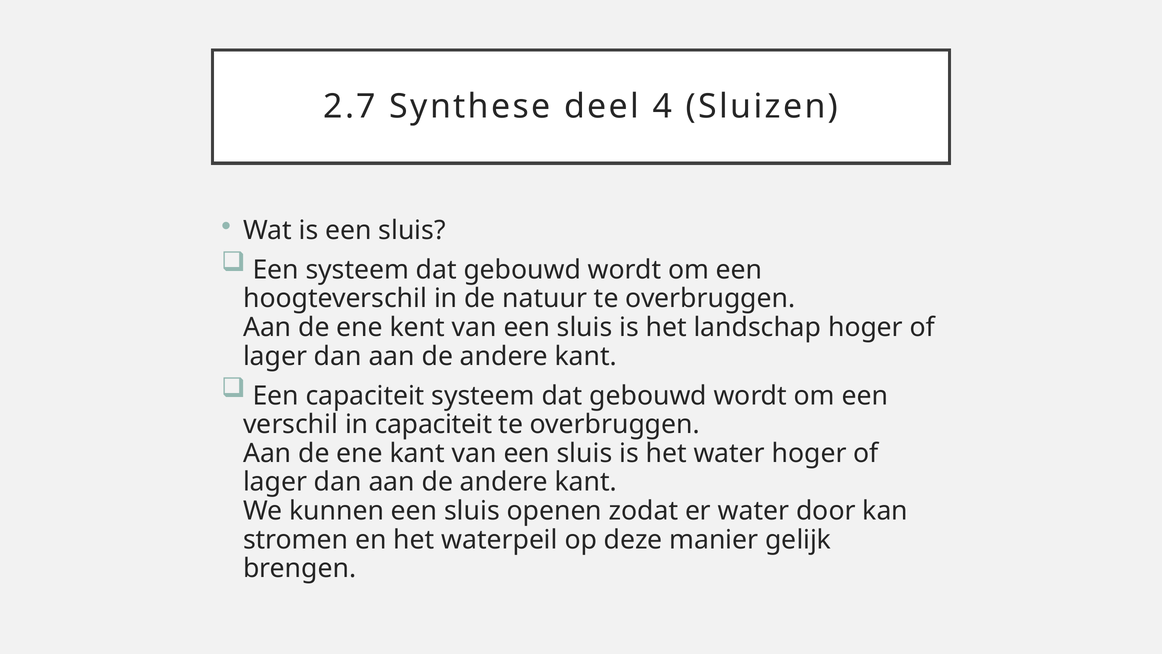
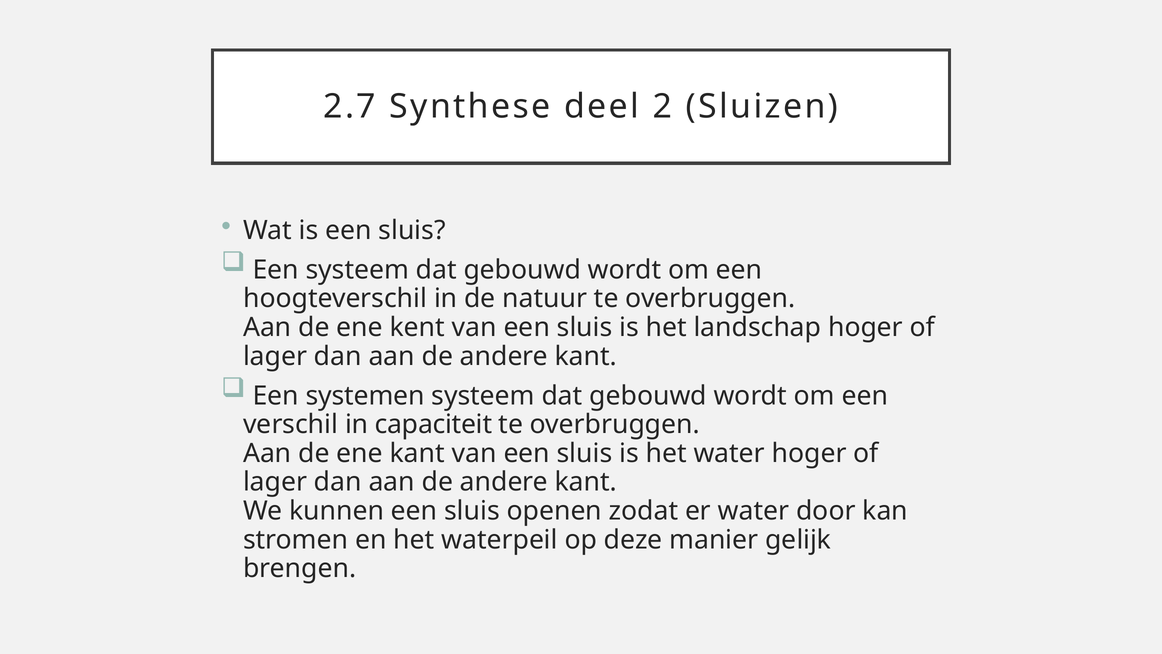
4: 4 -> 2 (662, 106)
Een capaciteit: capaciteit -> systemen (365, 396)
